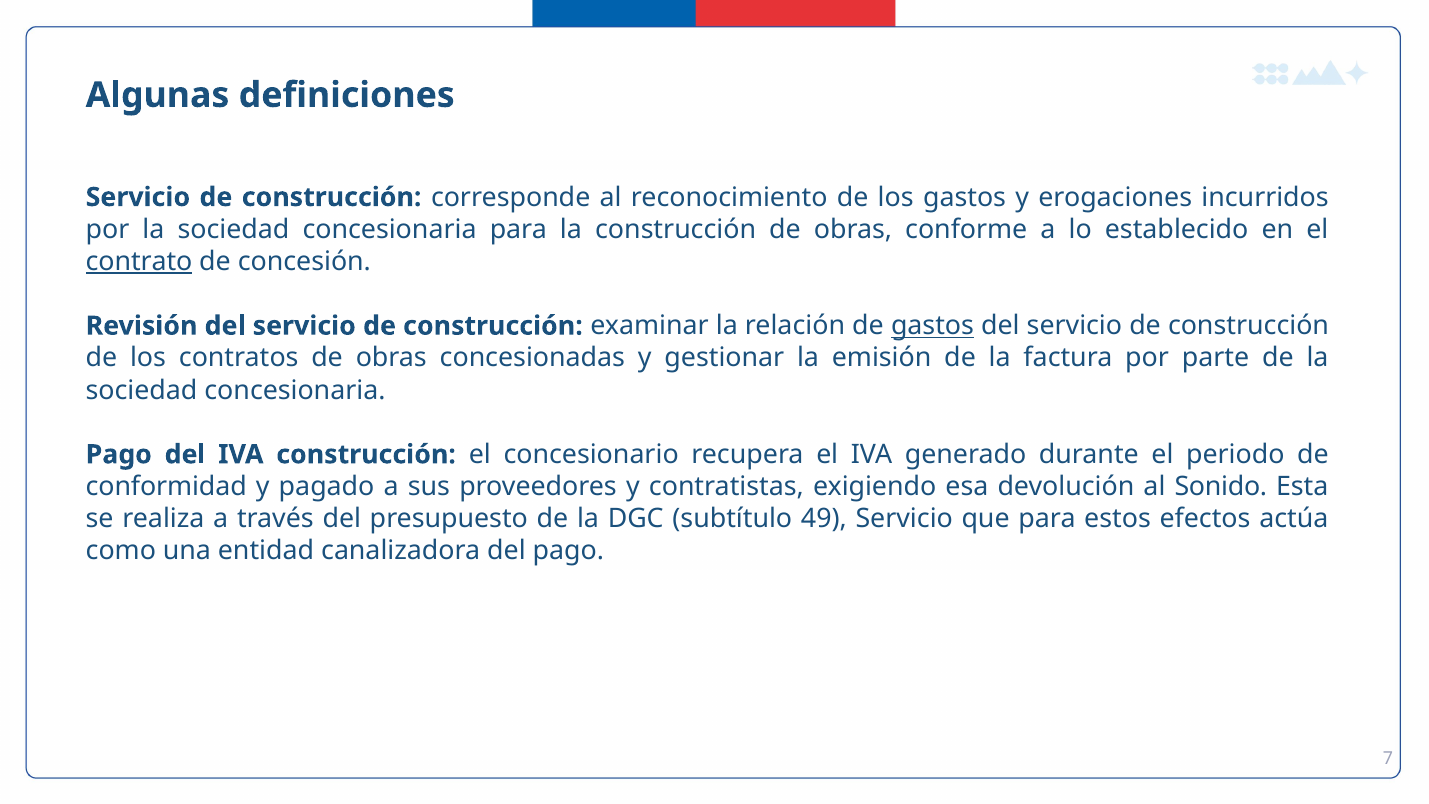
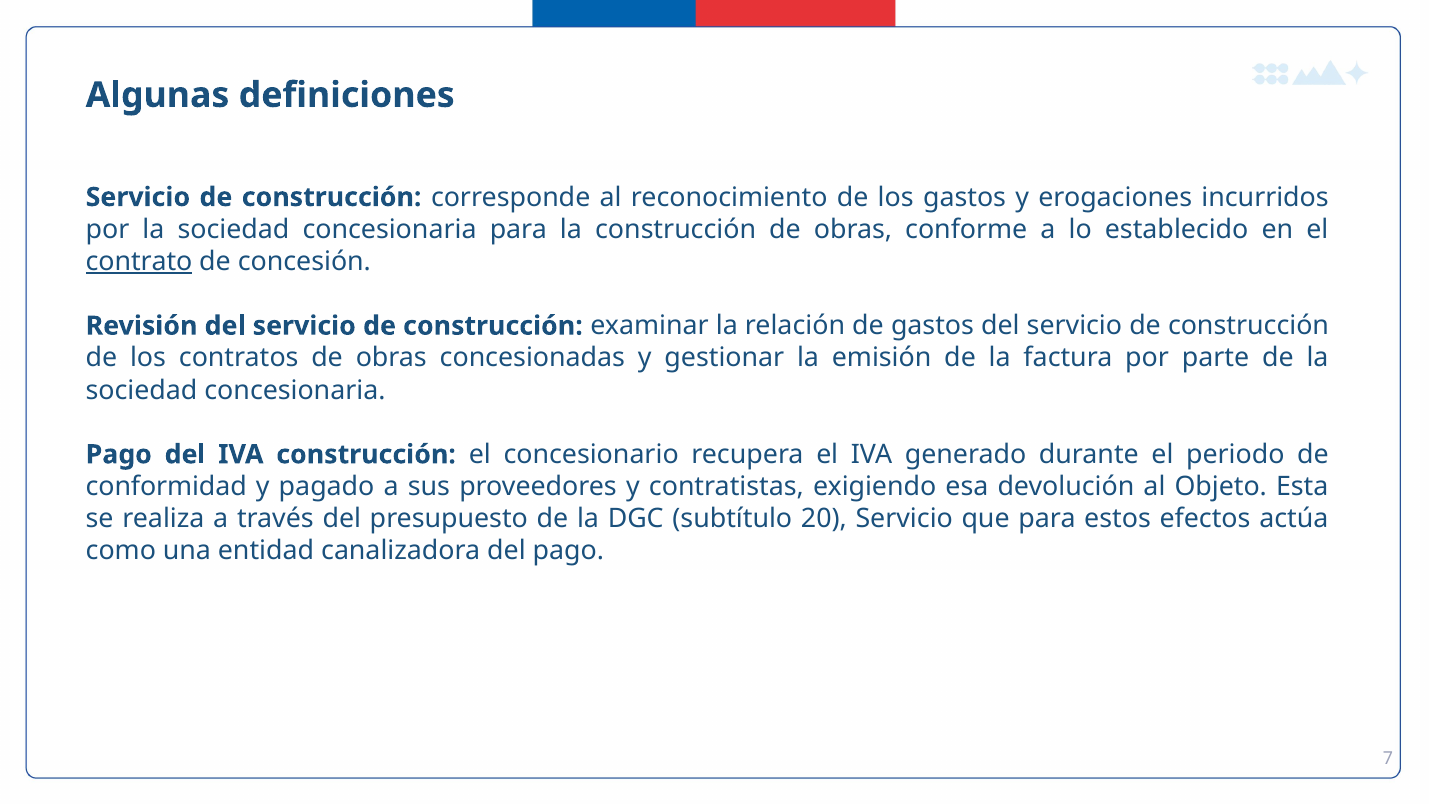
gastos underline: present -> none (932, 326)
Sonido: Sonido -> Objeto (1221, 487)
49: 49 -> 20 (824, 519)
